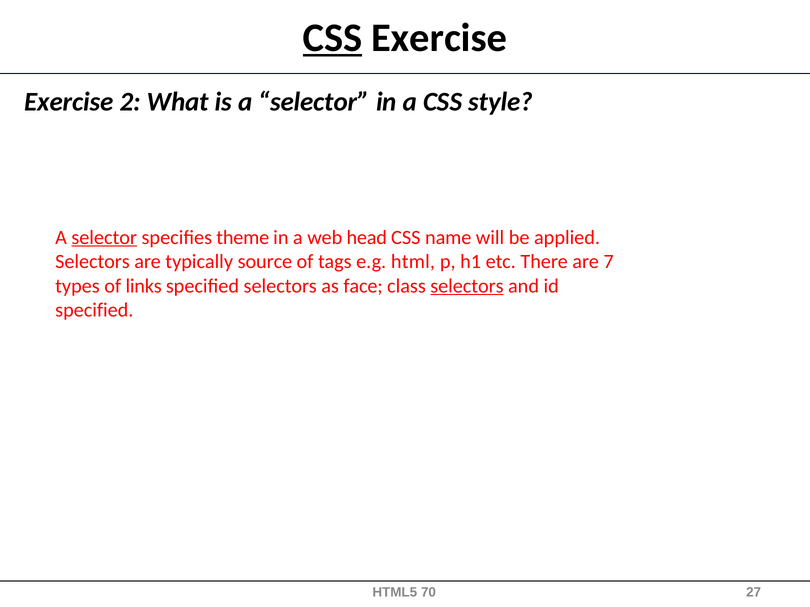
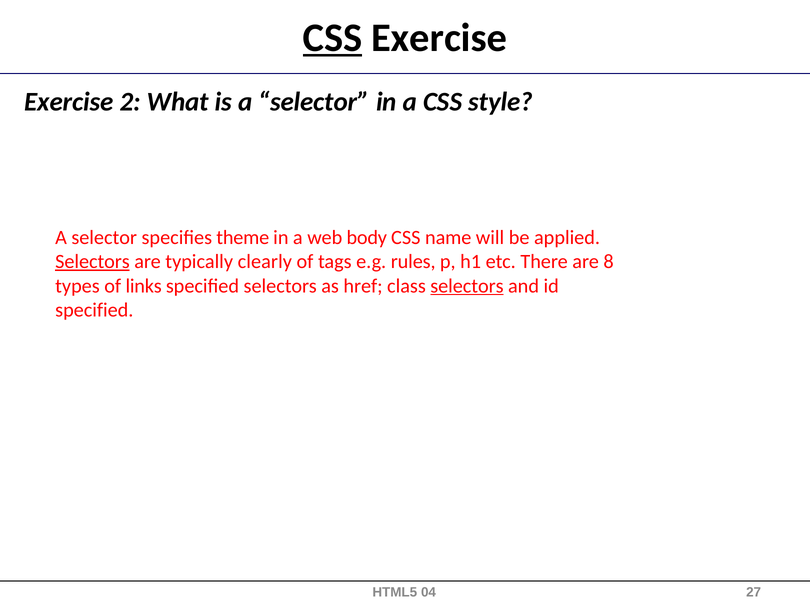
selector underline: present -> none (104, 238)
head: head -> body (367, 238)
Selectors underline: none -> present (92, 262)
source: source -> clearly (265, 262)
html: html -> rules (413, 262)
7: 7 -> 8 (609, 262)
face: face -> href (363, 286)
70: 70 -> 04 (429, 593)
